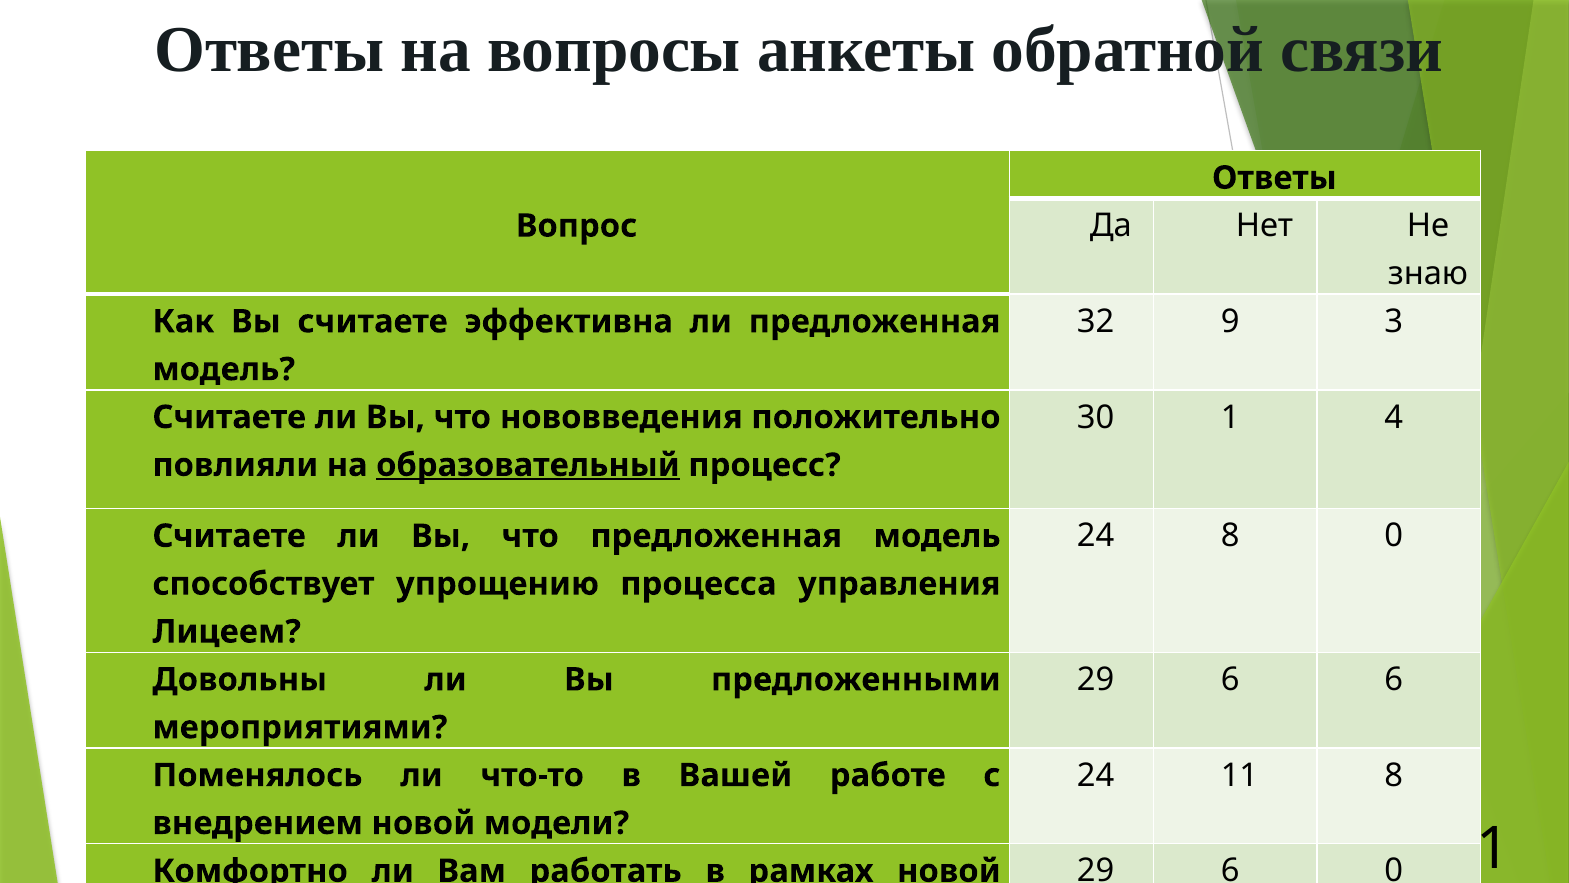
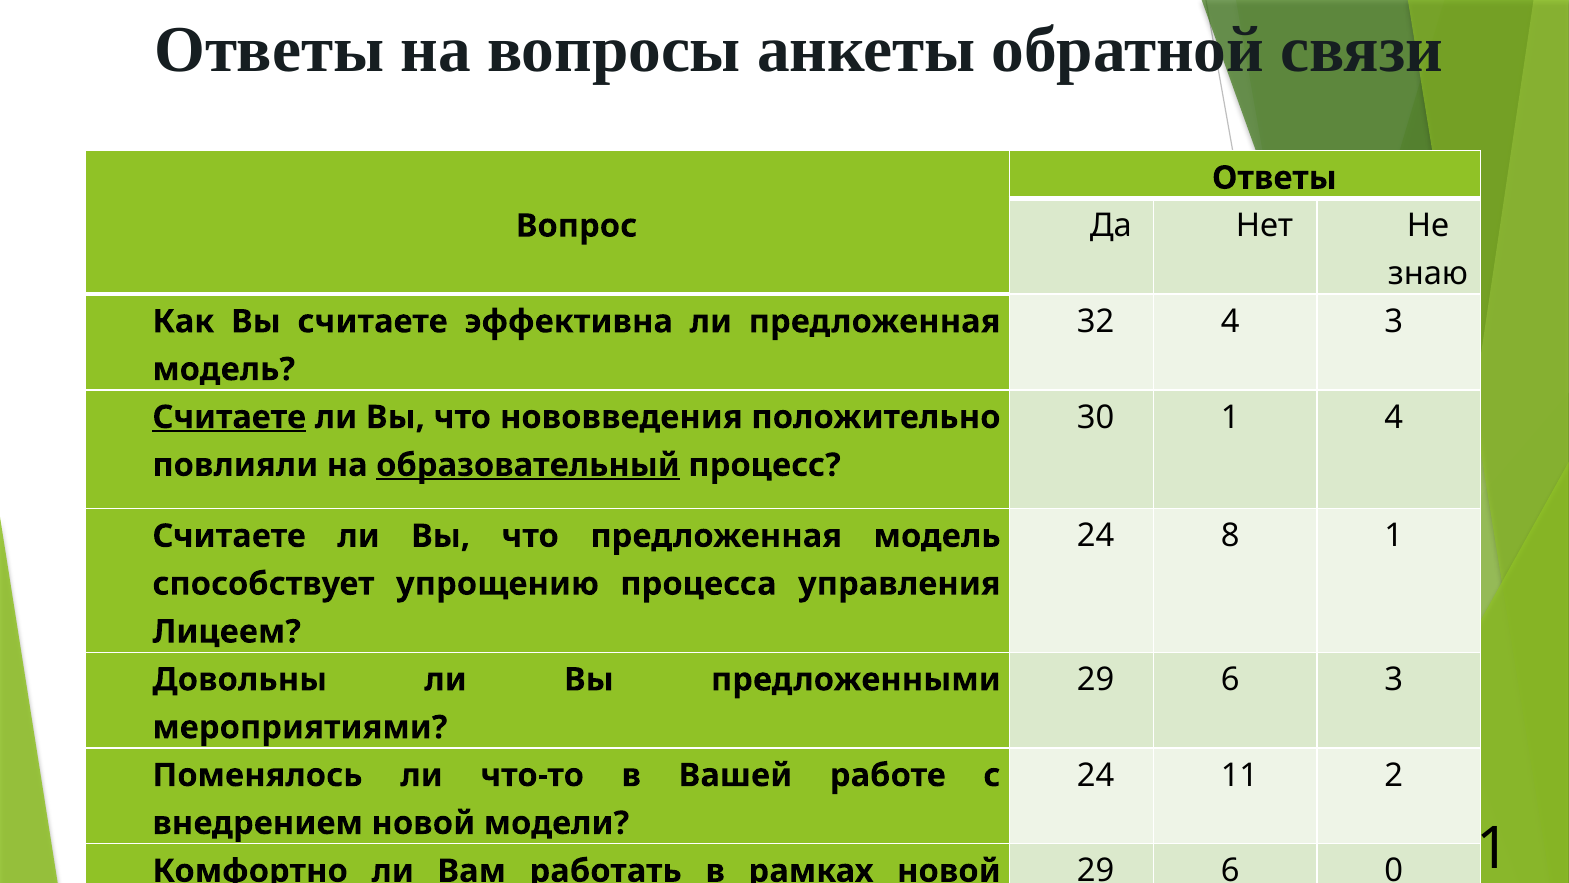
32 9: 9 -> 4 (1230, 321)
Считаете underline: none -> present (229, 417)
8 0: 0 -> 1 (1394, 536)
6 6: 6 -> 3 (1394, 679)
11 8: 8 -> 2 (1394, 775)
